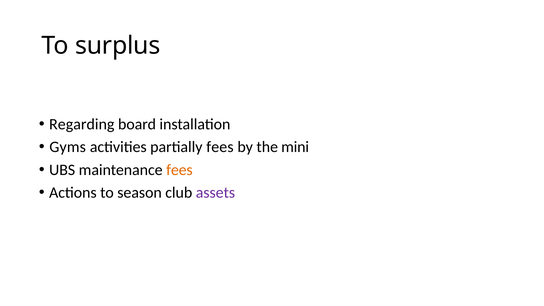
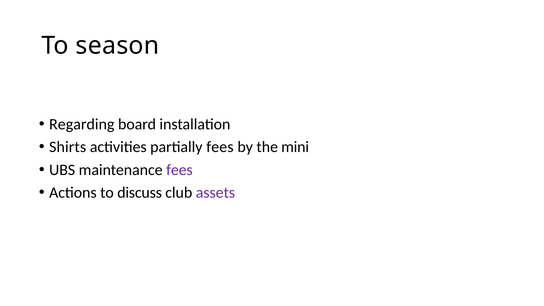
surplus: surplus -> season (117, 46)
Gyms: Gyms -> Shirts (68, 147)
fees colour: orange -> purple (179, 170)
season: season -> discuss (140, 193)
